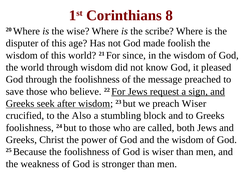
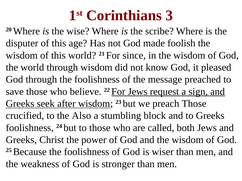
8: 8 -> 3 (169, 15)
preach Wiser: Wiser -> Those (194, 104)
